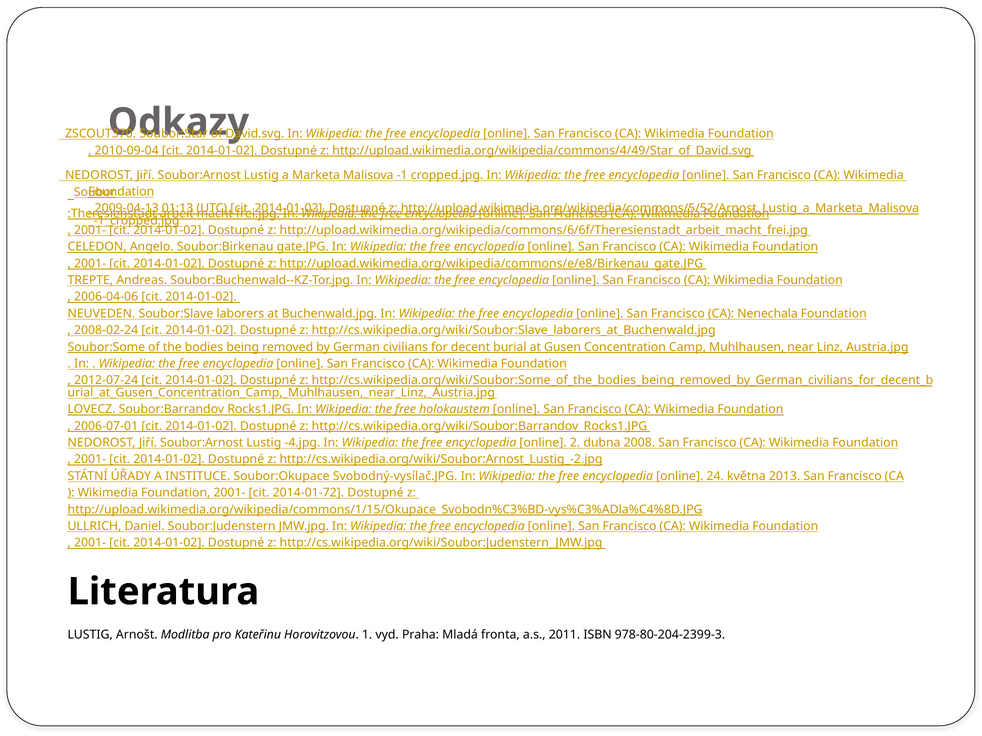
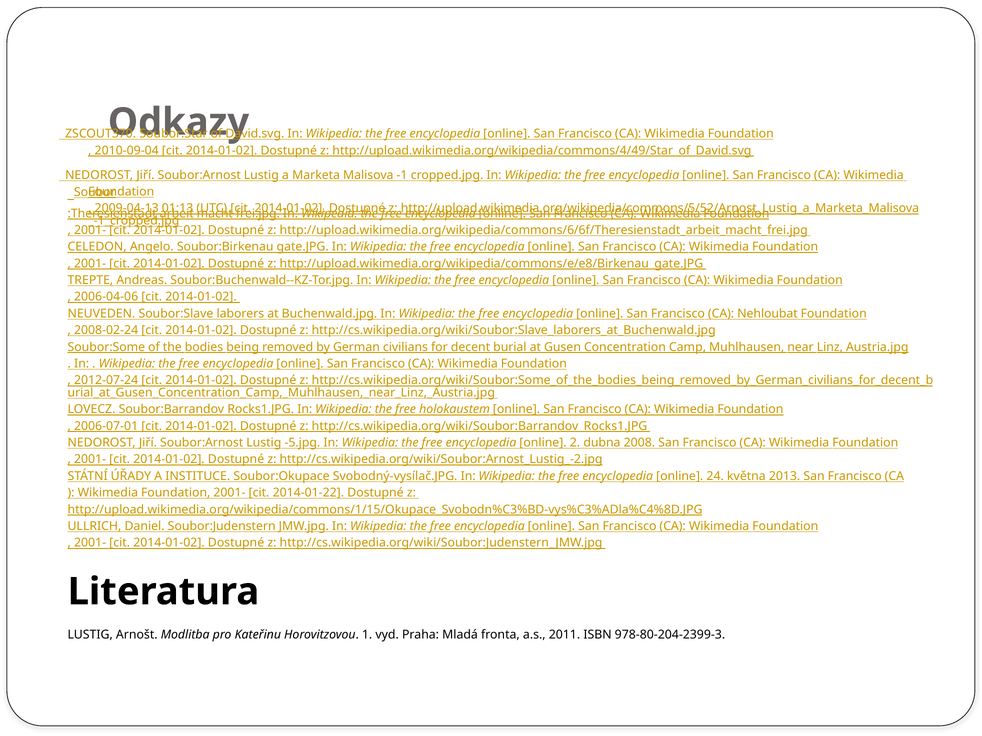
Nenechala: Nenechala -> Nehloubat (768, 314)
-4.jpg: -4.jpg -> -5.jpg (302, 443)
2014-01-72: 2014-01-72 -> 2014-01-22 (308, 493)
